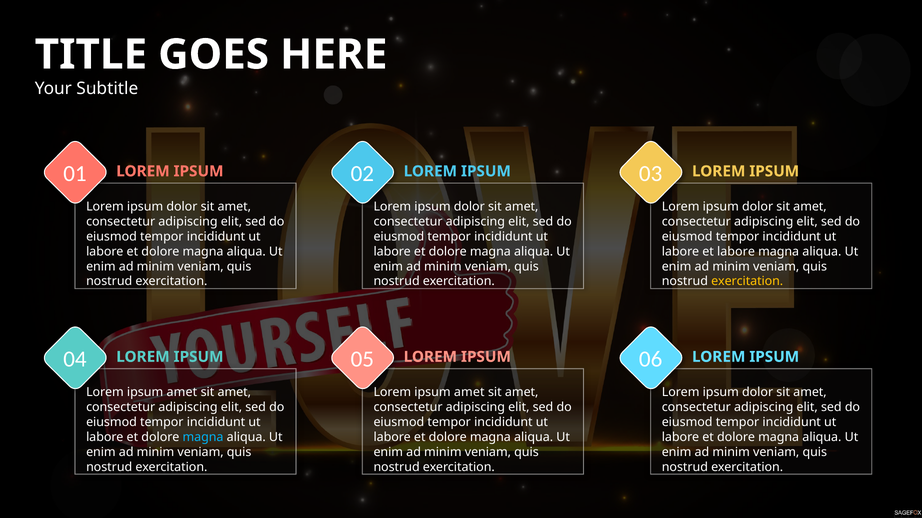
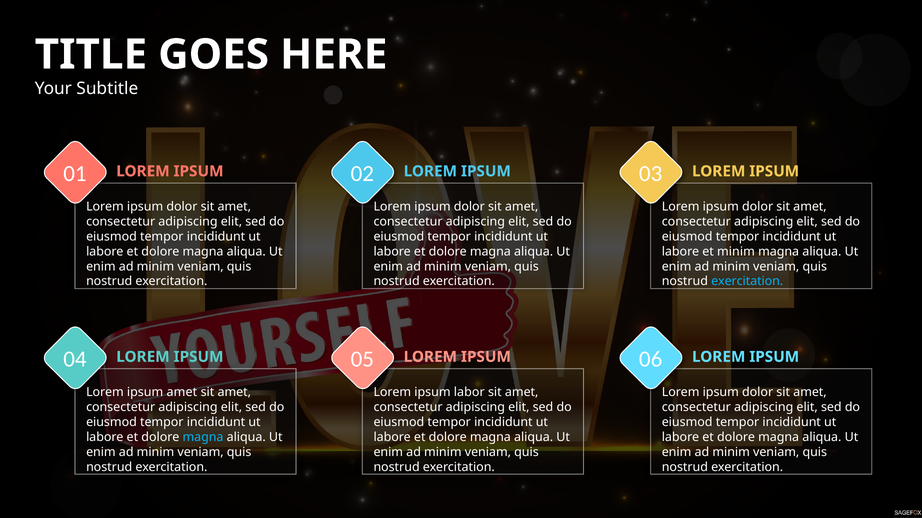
et labore: labore -> minim (736, 252)
exercitation colour: yellow -> light blue (747, 282)
amet: amet -> labor (469, 392)
